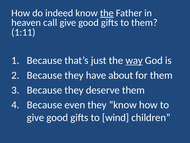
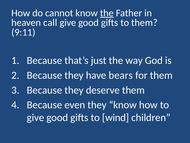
indeed: indeed -> cannot (59, 13)
1:11: 1:11 -> 9:11 (23, 32)
way underline: present -> none (134, 60)
about: about -> bears (121, 75)
